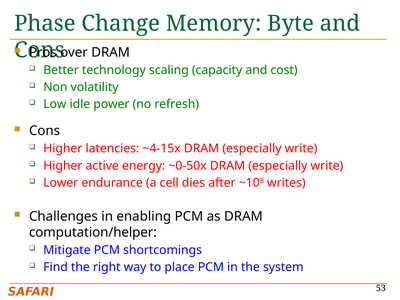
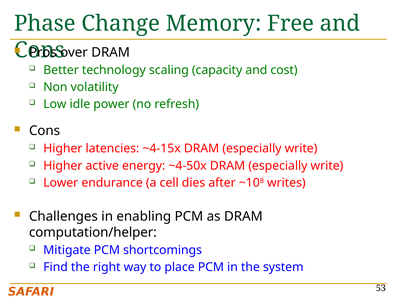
Byte: Byte -> Free (291, 24)
~0-50x: ~0-50x -> ~4-50x (188, 166)
